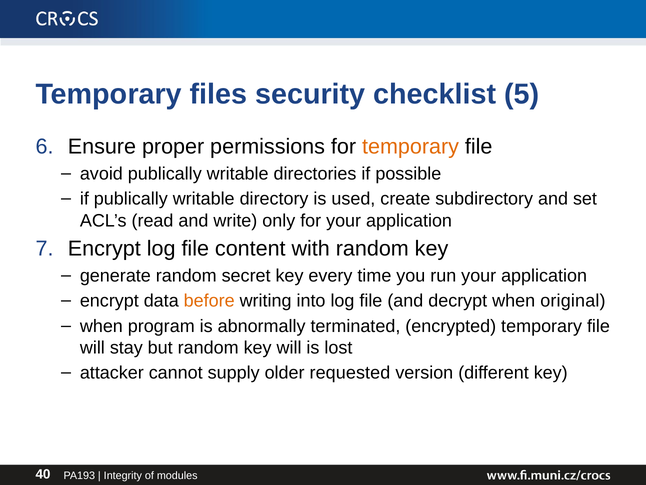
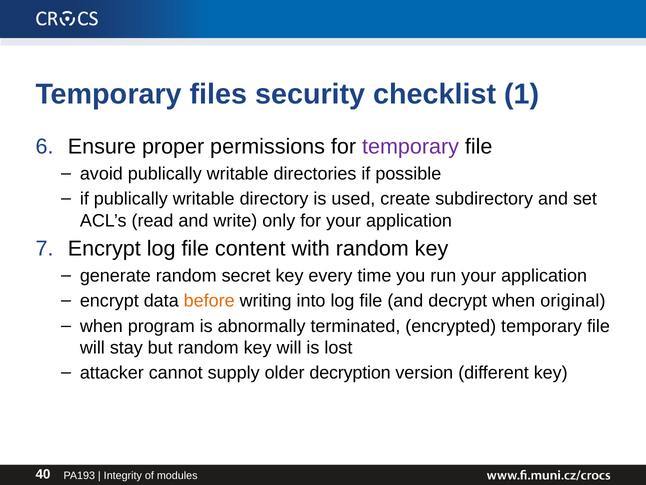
5: 5 -> 1 (522, 94)
temporary colour: orange -> purple (411, 147)
requested: requested -> decryption (350, 373)
